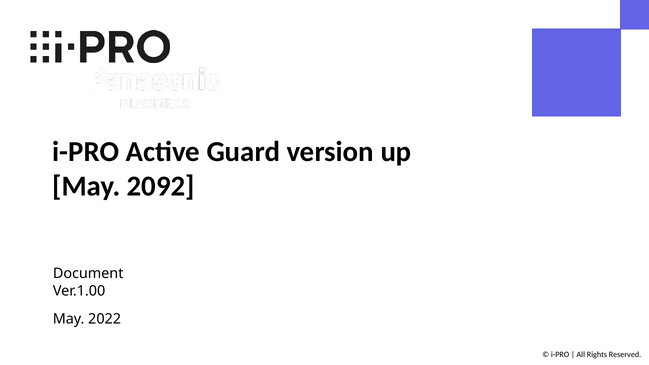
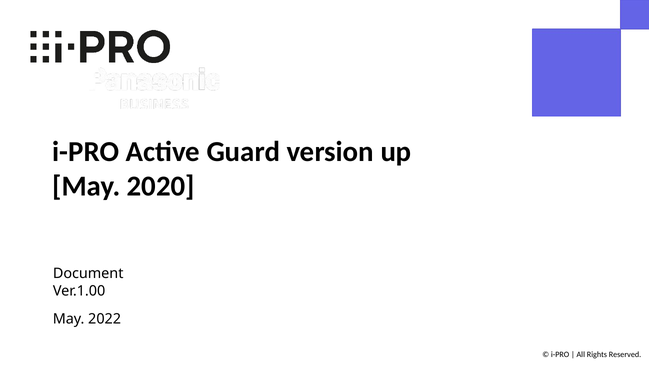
2092: 2092 -> 2020 (161, 186)
